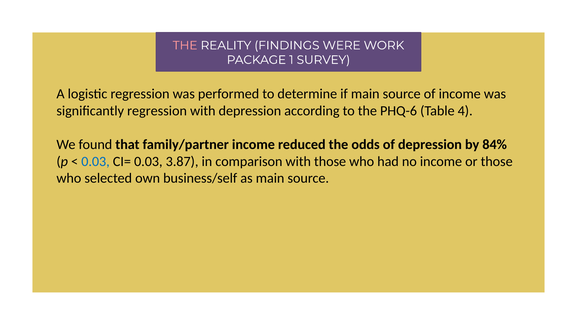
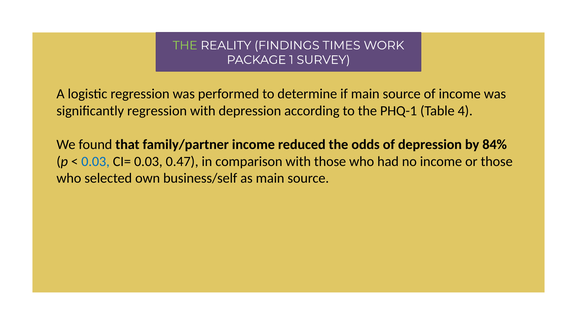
THE colour: pink -> light green (185, 45)
WERE: WERE -> TIMES (342, 45)
PHQ-6: PHQ-6 -> PHQ-1 (399, 111)
3.87: 3.87 -> 0.47 (182, 161)
